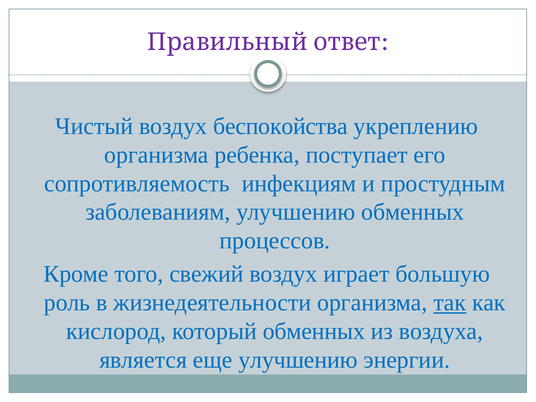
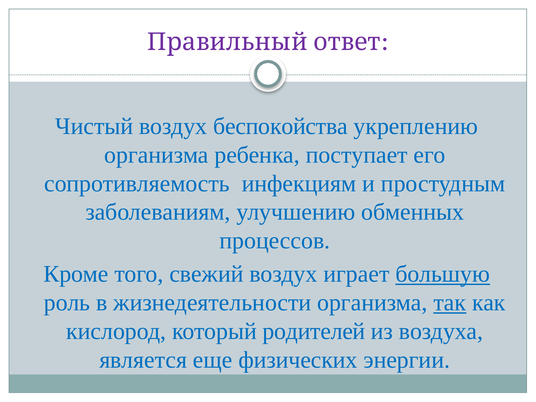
большую underline: none -> present (443, 274)
который обменных: обменных -> родителей (314, 331)
еще улучшению: улучшению -> физических (298, 360)
